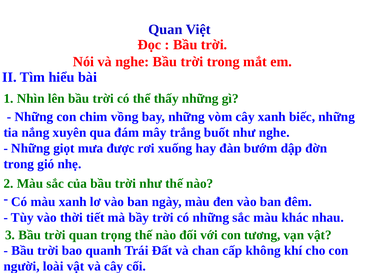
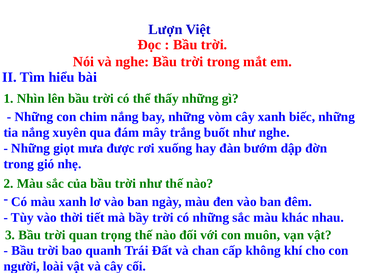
Quan: Quan -> Lượn (165, 30)
chim vồng: vồng -> nắng (125, 117)
tương: tương -> muôn (262, 236)
